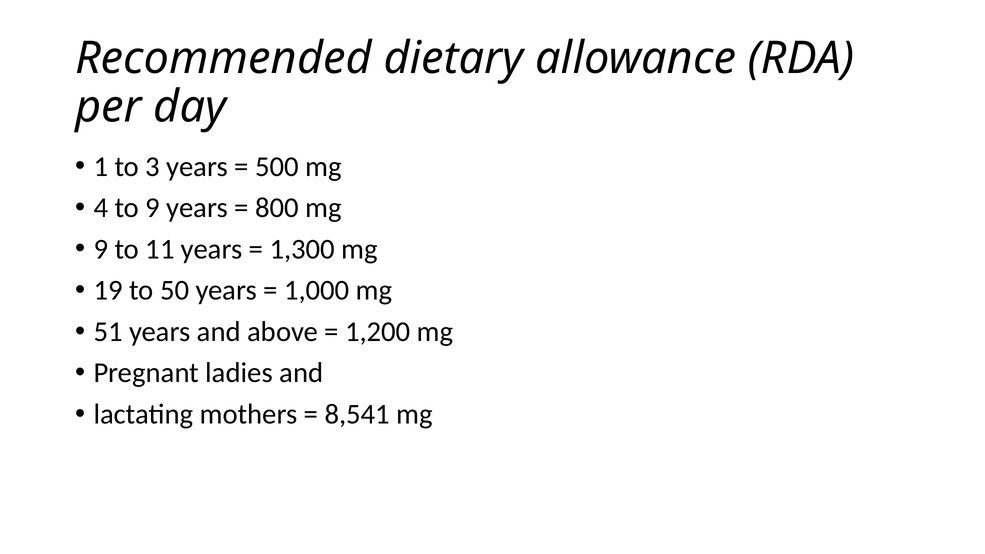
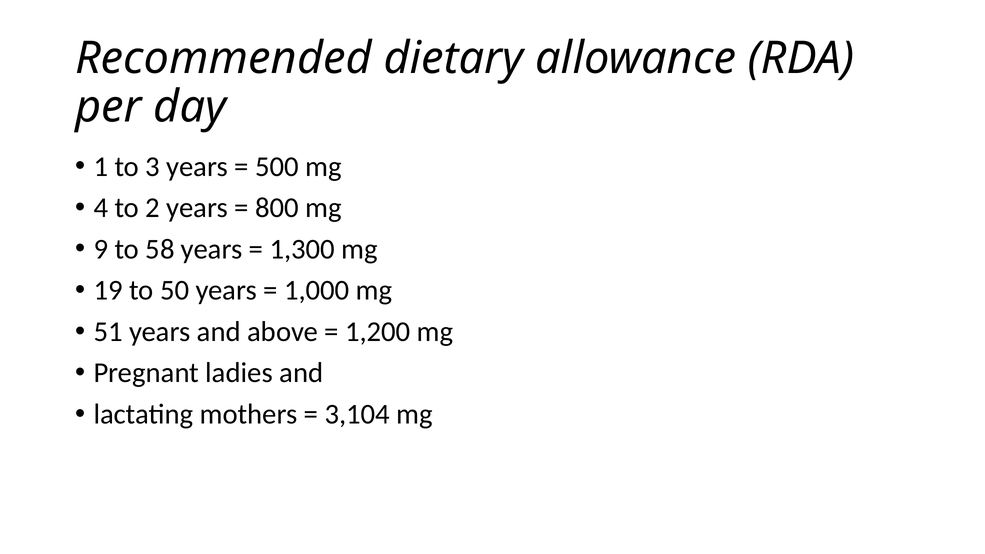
to 9: 9 -> 2 (153, 208)
11: 11 -> 58 (160, 249)
8,541: 8,541 -> 3,104 (357, 414)
